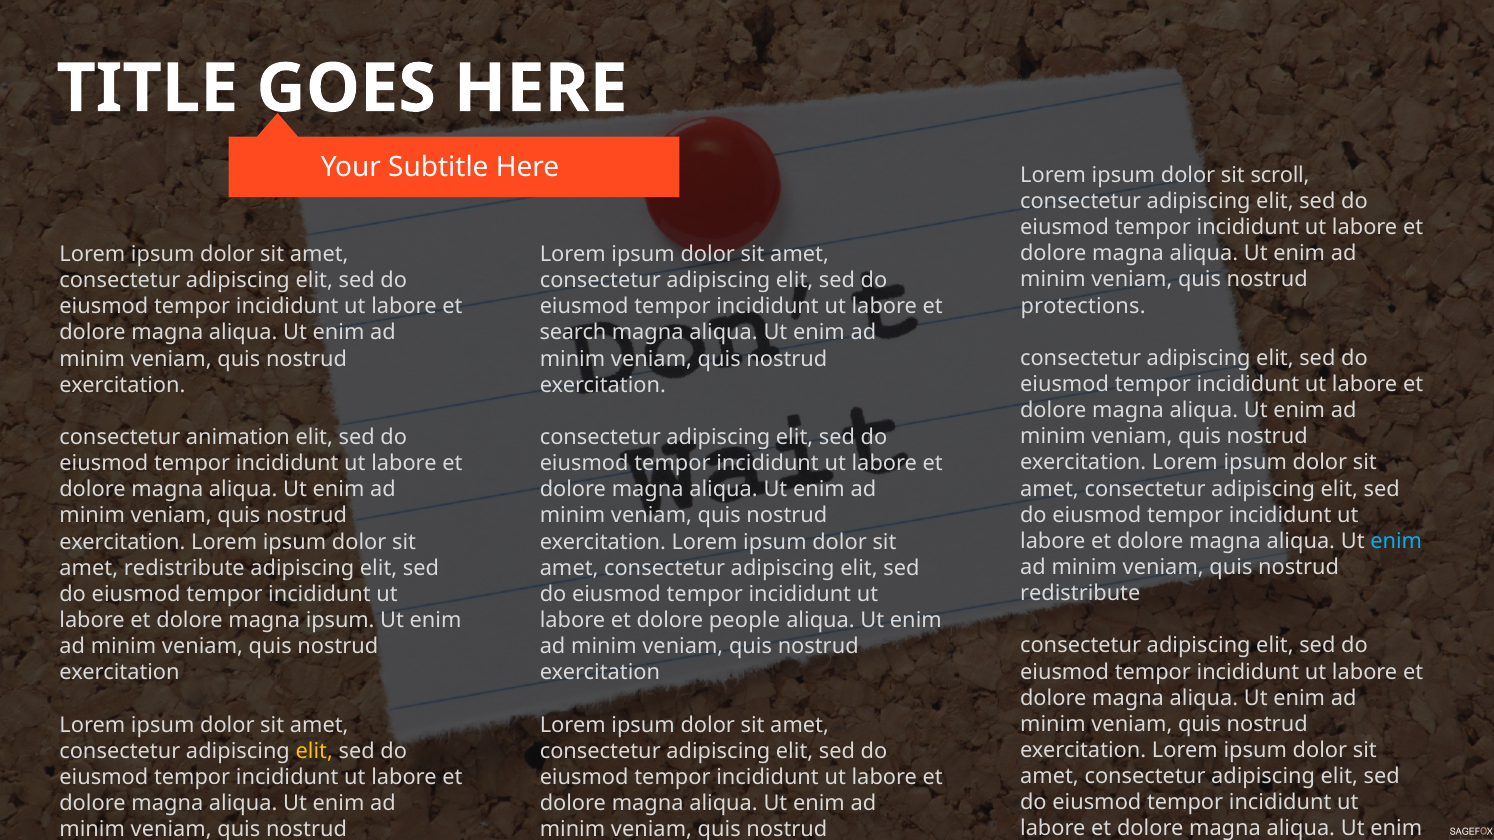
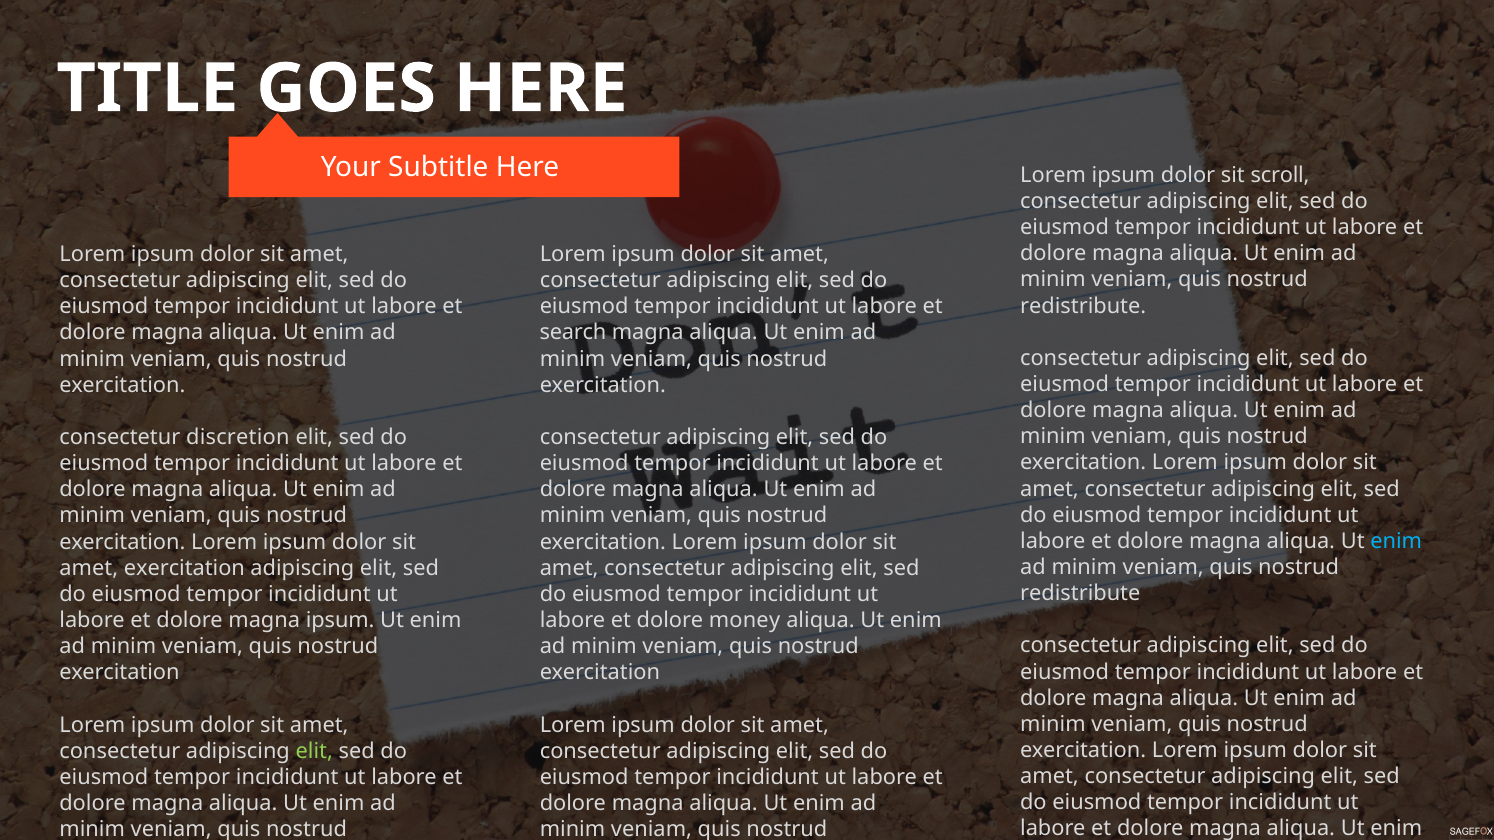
protections: protections -> redistribute (1083, 306)
animation: animation -> discretion (238, 438)
amet redistribute: redistribute -> exercitation (184, 568)
people: people -> money (744, 621)
elit colour: yellow -> light green (314, 751)
